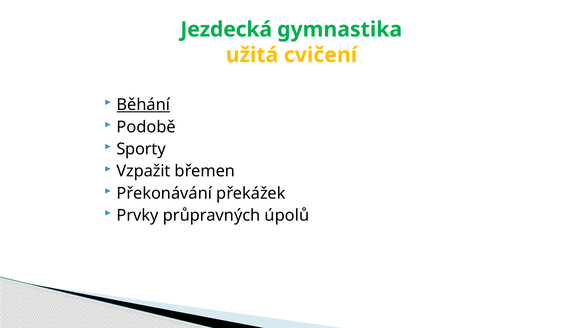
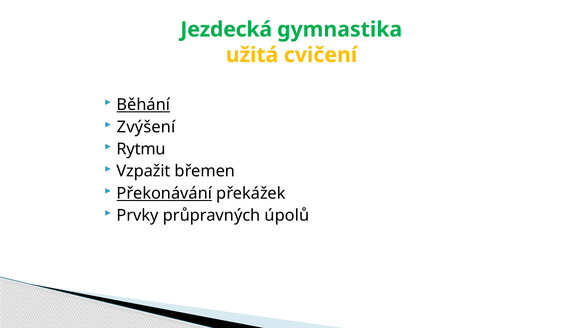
Podobě: Podobě -> Zvýšení (146, 127)
Sporty: Sporty -> Rytmu (141, 149)
Překonávání underline: none -> present (164, 193)
